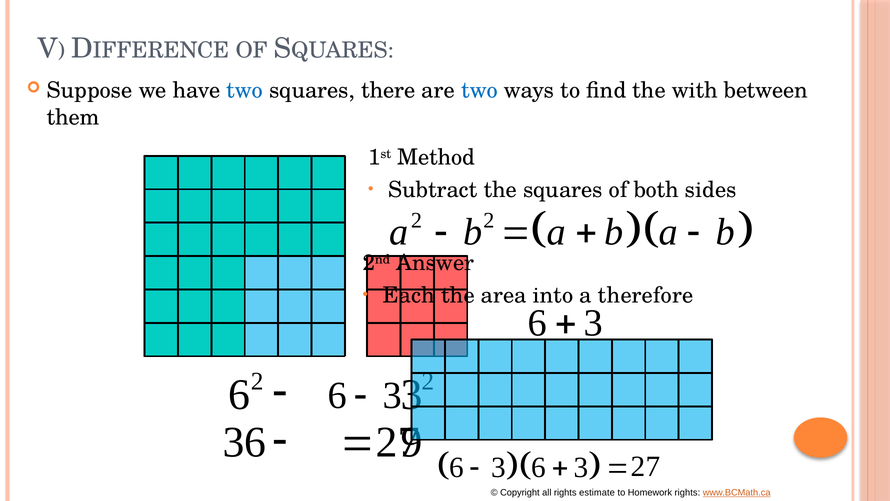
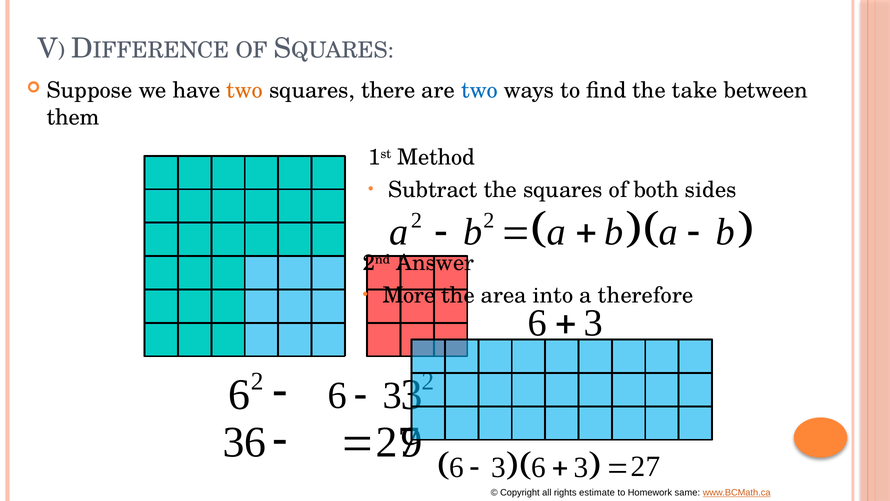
two colour: blue -> orange (245, 91)
with: with -> take (695, 91)
Each: Each -> More (409, 295)
Homework rights: rights -> same (687, 492)
